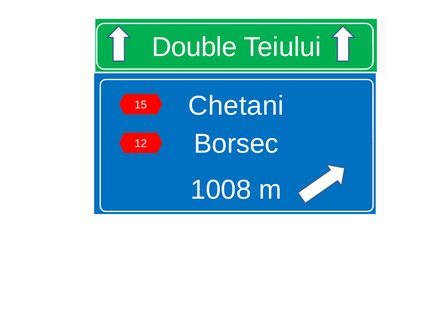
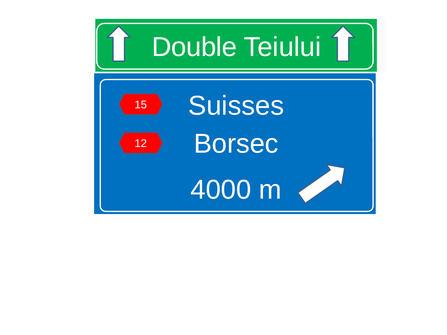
Chetani: Chetani -> Suisses (236, 106)
1008: 1008 -> 4000 (221, 190)
